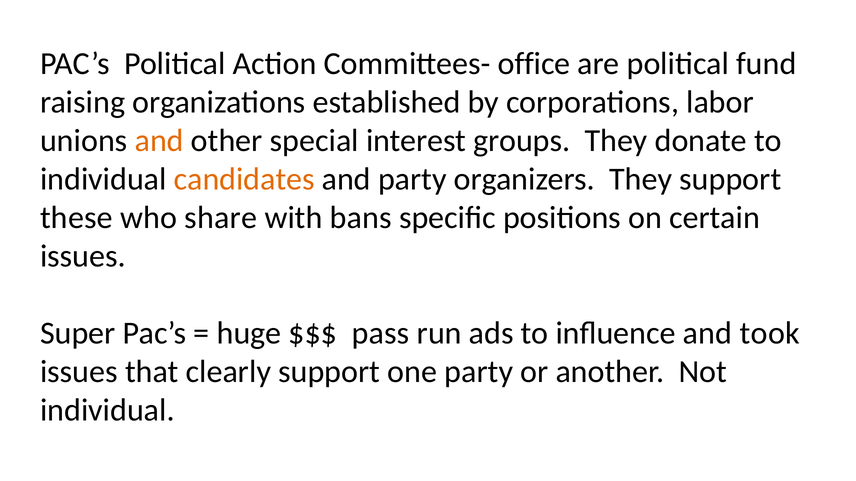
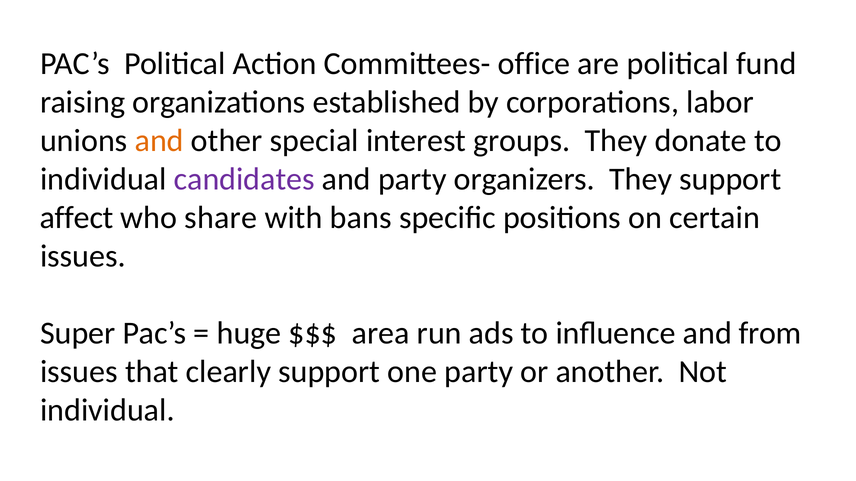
candidates colour: orange -> purple (244, 179)
these: these -> affect (77, 218)
pass: pass -> area (381, 333)
took: took -> from (770, 333)
